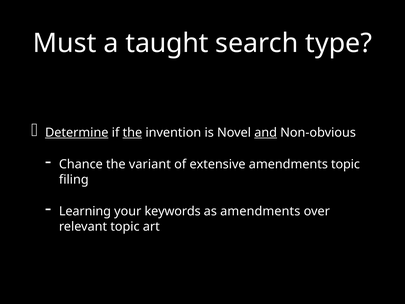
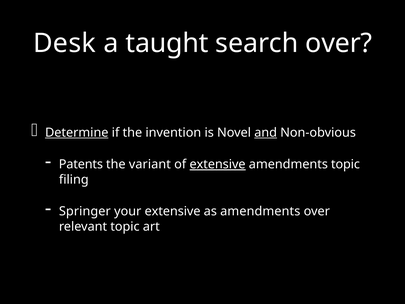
Must: Must -> Desk (64, 43)
search type: type -> over (339, 43)
the underline: present -> none (132, 132)
Chance: Chance -> Patents (81, 164)
extensive underline: none -> present (218, 164)
Learning: Learning -> Springer (85, 211)
your keywords: keywords -> extensive (173, 211)
